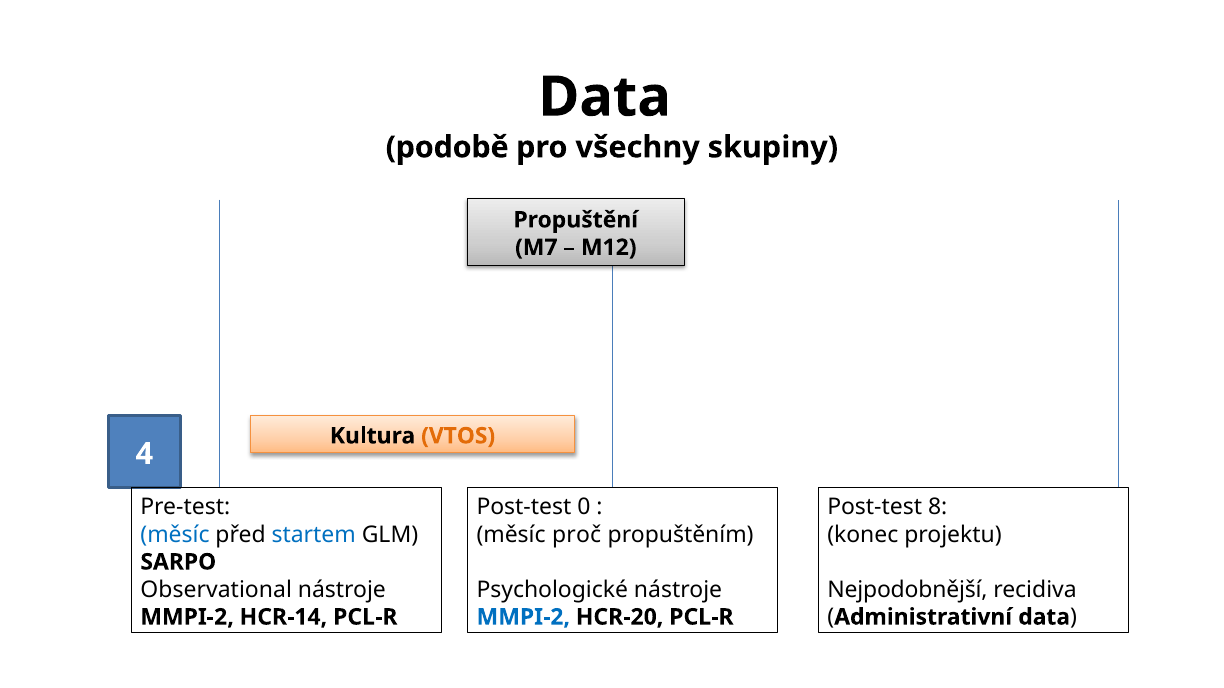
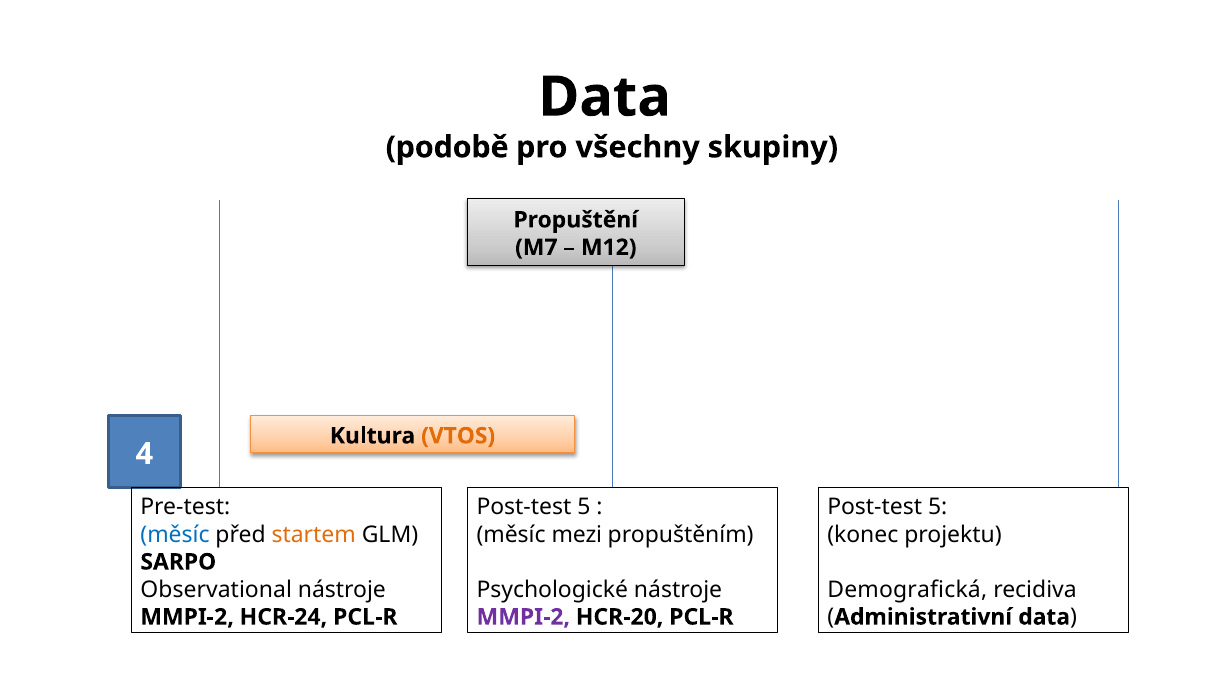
0: 0 -> 5 (584, 507)
8: 8 -> 5 (938, 507)
startem colour: blue -> orange (314, 535)
proč: proč -> mezi (577, 535)
Nejpodobnější: Nejpodobnější -> Demografická (907, 590)
HCR-14: HCR-14 -> HCR-24 (283, 617)
MMPI-2 colour: blue -> purple (523, 617)
